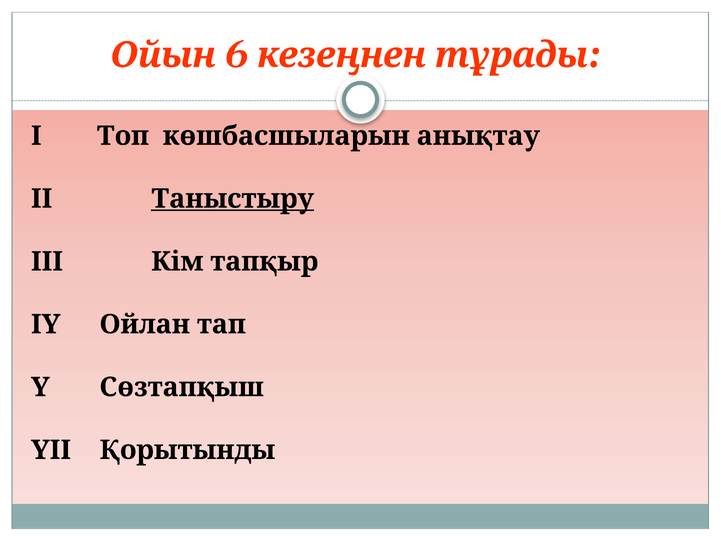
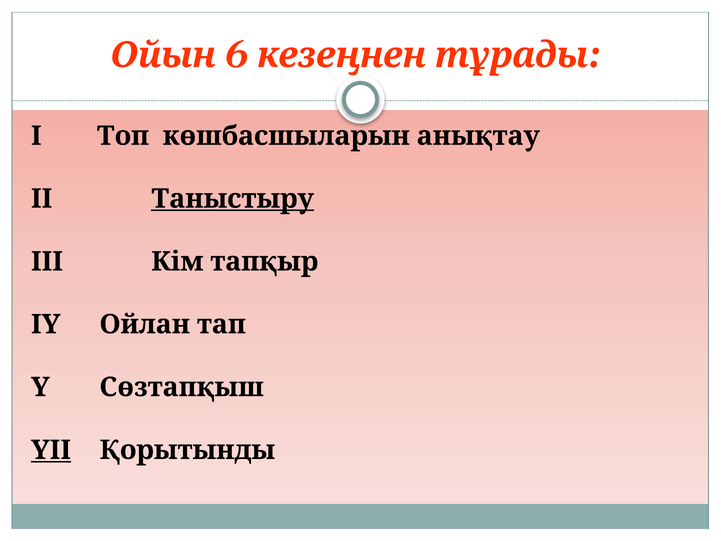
ҮІІ underline: none -> present (51, 450)
